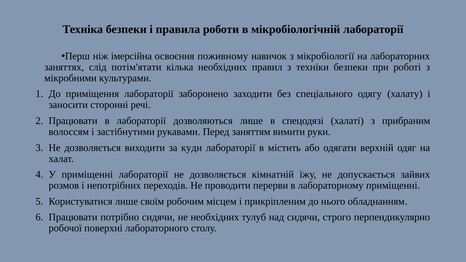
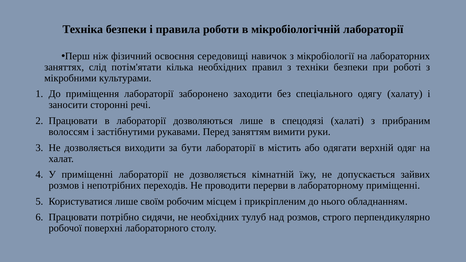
імерсійна: імерсійна -> фізичний (131, 56)
поживному: поживному -> середовищі (223, 56)
куди: куди -> бути (192, 148)
над сидячи: сидячи -> розмов (303, 217)
